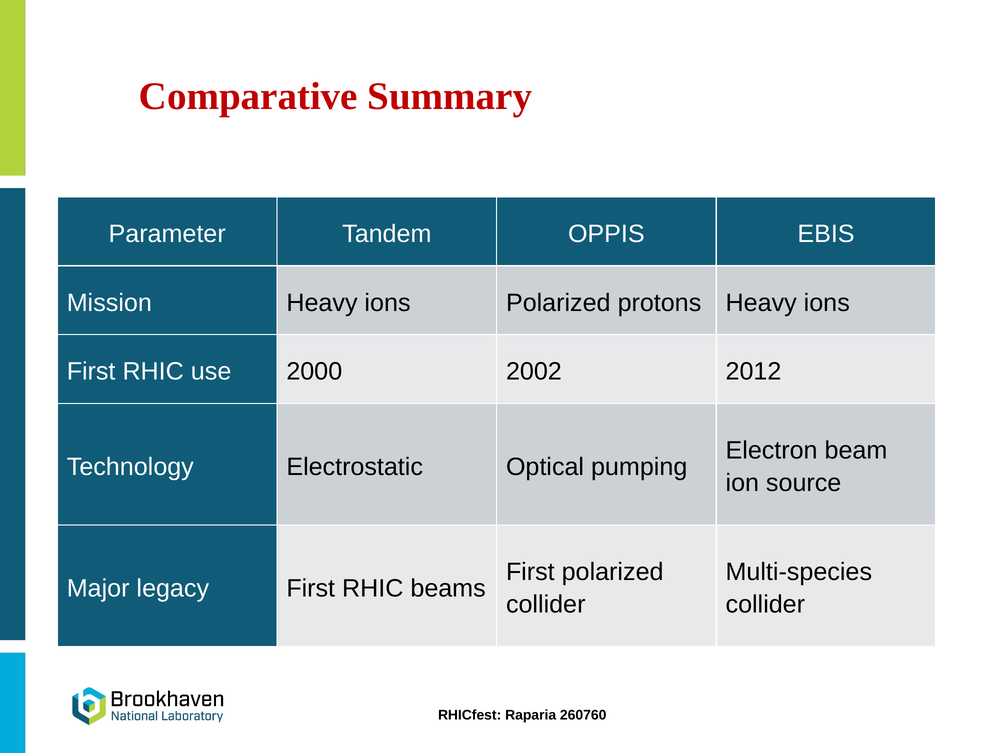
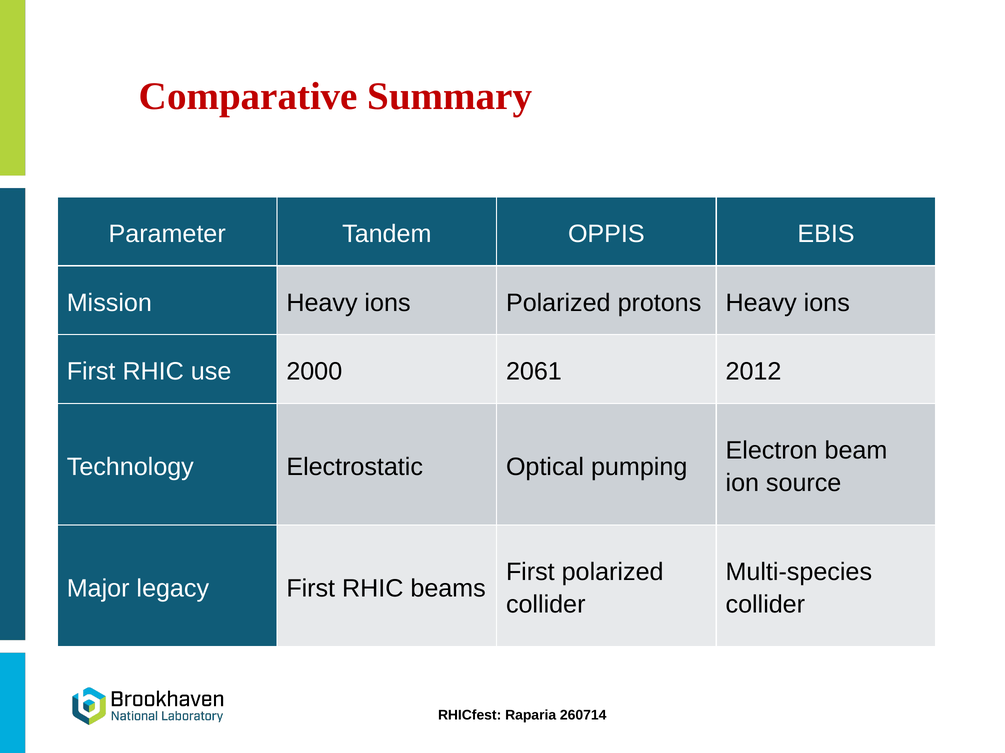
2002: 2002 -> 2061 (534, 372)
260760: 260760 -> 260714 (583, 716)
